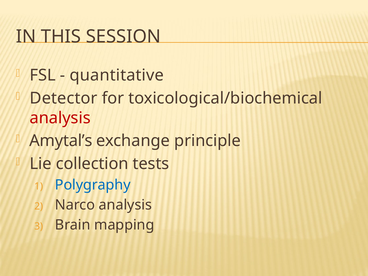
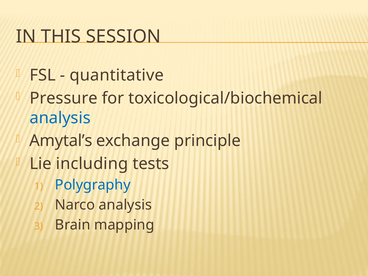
Detector: Detector -> Pressure (64, 98)
analysis colour: red -> blue (60, 118)
collection: collection -> including (92, 164)
